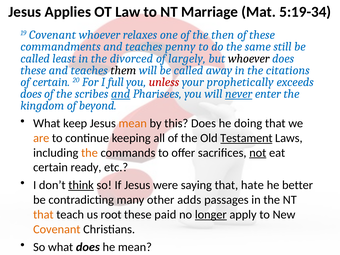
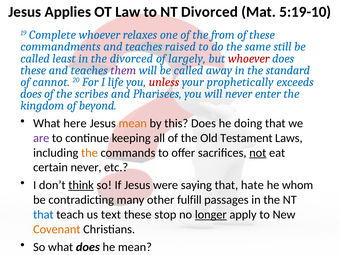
NT Marriage: Marriage -> Divorced (210, 12)
5:19-34: 5:19-34 -> 5:19-10 (305, 12)
19 Covenant: Covenant -> Complete (52, 35)
then: then -> from (223, 35)
penny: penny -> raised (180, 47)
whoever colour: black -> red (249, 58)
them colour: black -> purple (123, 70)
citations: citations -> standard (288, 70)
of certain: certain -> cannot (51, 82)
full: full -> life (116, 82)
and underline: present -> none (121, 94)
never underline: present -> none (239, 94)
keep: keep -> here (75, 123)
are colour: orange -> purple (41, 138)
Testament underline: present -> none (246, 138)
certain ready: ready -> never (86, 167)
better: better -> whom (298, 185)
adds: adds -> fulfill (189, 200)
that colour: orange -> blue (43, 215)
root: root -> text (111, 215)
paid: paid -> stop (165, 215)
